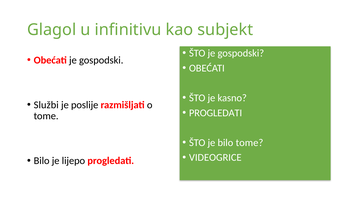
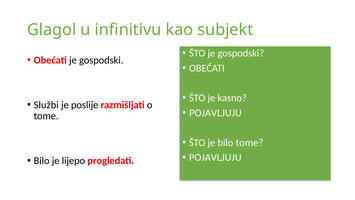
PROGLEDATI: PROGLEDATI -> POJAVLJUJU (215, 113)
VIDEOGRICE: VIDEOGRICE -> POJAVLJUJU (215, 157)
